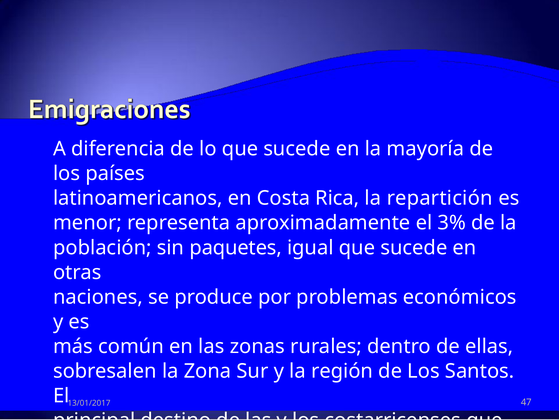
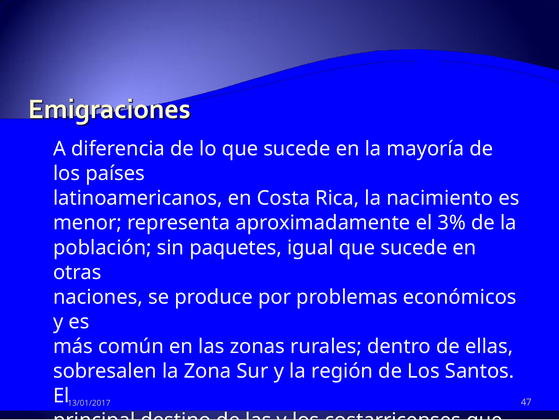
repartición: repartición -> nacimiento (440, 198)
